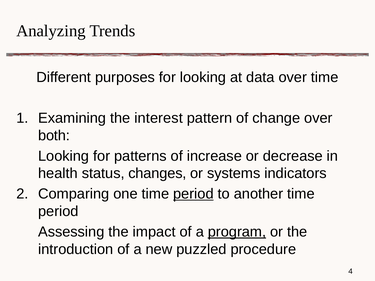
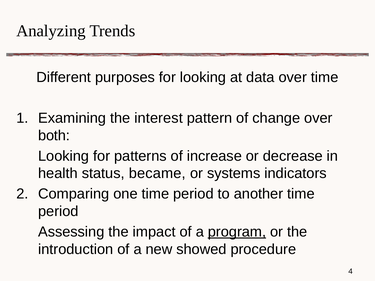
changes: changes -> became (157, 174)
period underline: present -> none (193, 194)
puzzled: puzzled -> showed (201, 249)
